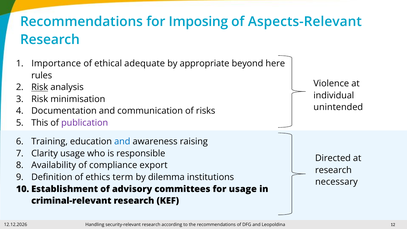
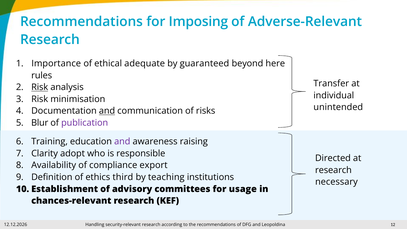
Aspects-Relevant: Aspects-Relevant -> Adverse-Relevant (305, 22)
appropriate: appropriate -> guaranteed (204, 63)
Violence: Violence -> Transfer (331, 84)
and underline: none -> present (107, 111)
This: This -> Blur (40, 123)
and colour: blue -> purple (122, 141)
Clarity usage: usage -> adopt (73, 153)
term: term -> third (123, 177)
dilemma: dilemma -> teaching (166, 177)
criminal-relevant: criminal-relevant -> chances-relevant (71, 201)
